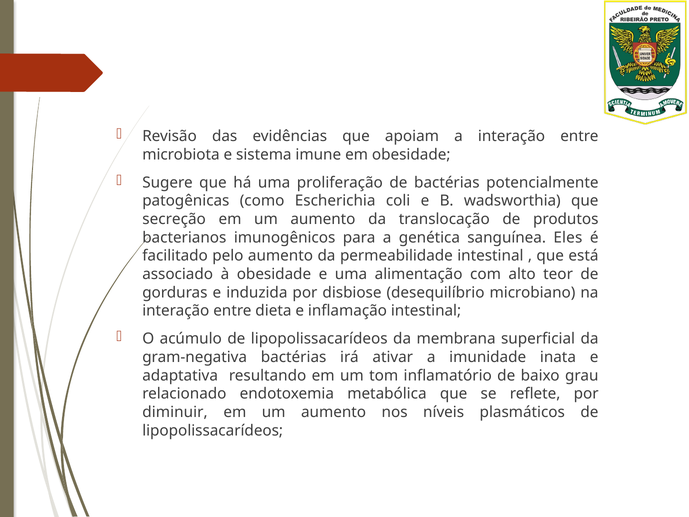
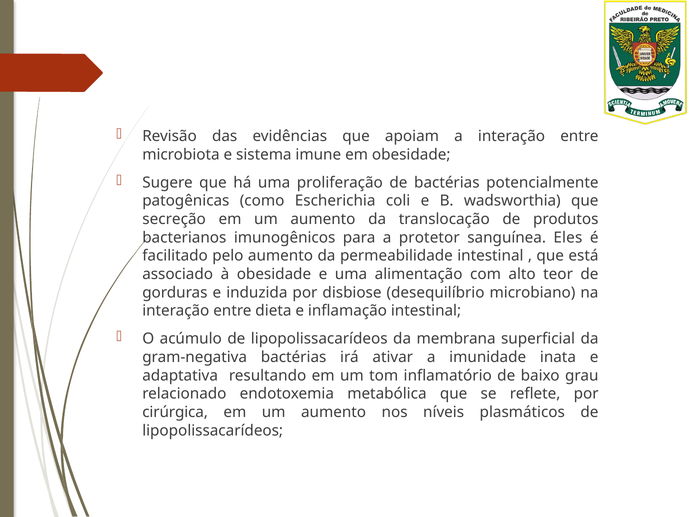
genética: genética -> protetor (429, 237)
diminuir: diminuir -> cirúrgica (175, 412)
